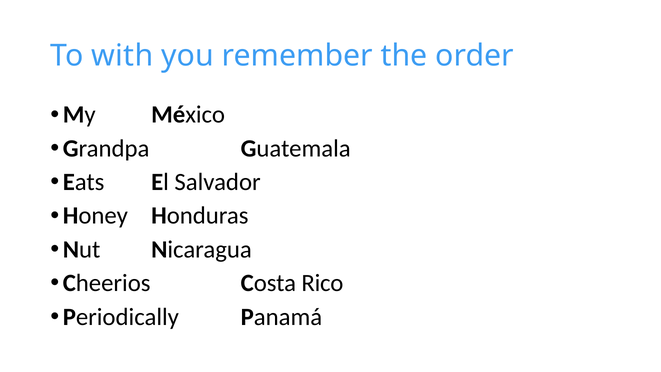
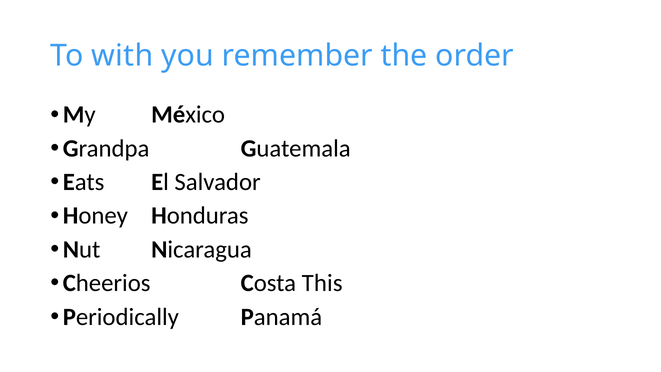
Rico: Rico -> This (322, 283)
